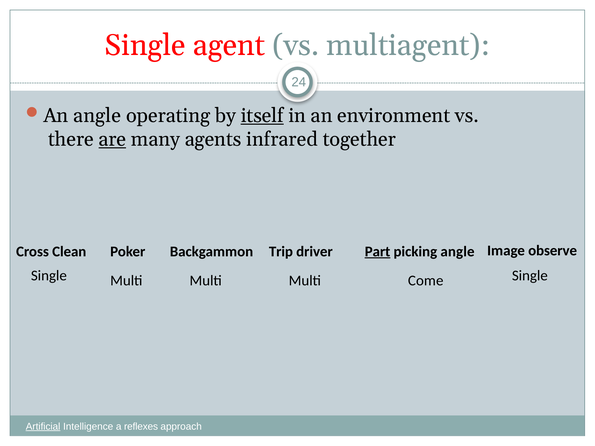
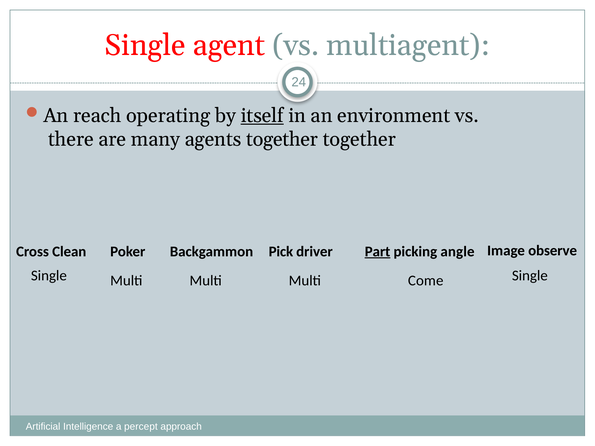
An angle: angle -> reach (97, 116)
are underline: present -> none (112, 139)
agents infrared: infrared -> together (282, 139)
Trip: Trip -> Pick (281, 252)
Artificial underline: present -> none (43, 427)
reflexes: reflexes -> percept (141, 427)
